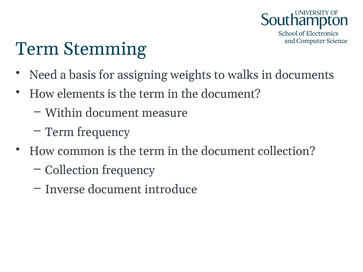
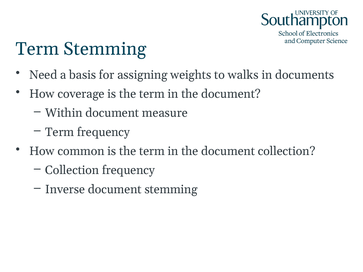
elements: elements -> coverage (81, 94)
document introduce: introduce -> stemming (171, 189)
